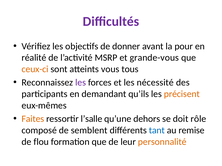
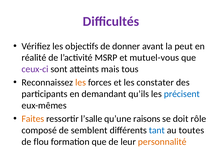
pour: pour -> peut (184, 46)
grande-vous: grande-vous -> mutuel-vous (154, 58)
ceux-ci colour: orange -> purple (35, 69)
vous: vous -> mais (110, 69)
les colour: purple -> orange (81, 83)
nécessité: nécessité -> constater (155, 83)
précisent colour: orange -> blue (182, 94)
dehors: dehors -> raisons (147, 119)
remise: remise -> toutes (191, 131)
